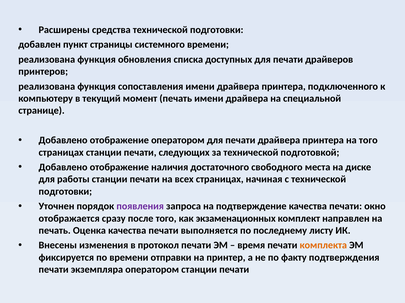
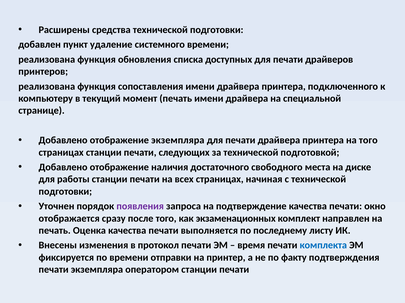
страницы: страницы -> удаление (111, 45)
отображение оператором: оператором -> экземпляра (178, 141)
комплекта colour: orange -> blue (323, 246)
